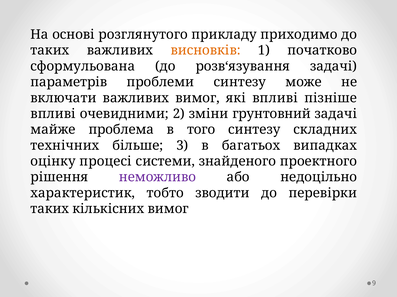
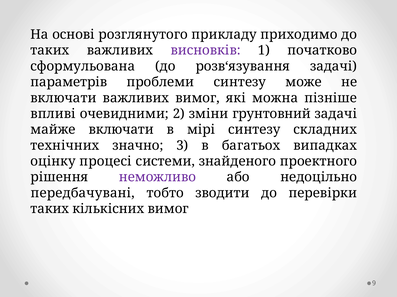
висновків colour: orange -> purple (206, 51)
які впливі: впливі -> можна (275, 98)
майже проблема: проблема -> включати (121, 130)
того: того -> мірі (201, 130)
більше: більше -> значно (138, 146)
характеристик: характеристик -> передбачувані (83, 193)
